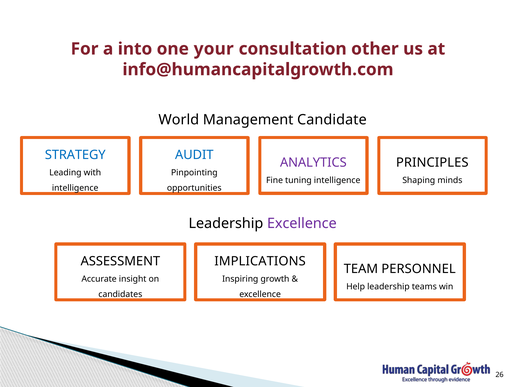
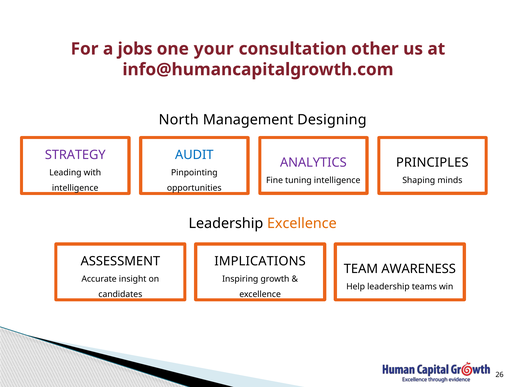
into: into -> jobs (135, 49)
World: World -> North (179, 120)
Candidate: Candidate -> Designing (332, 120)
STRATEGY colour: blue -> purple (75, 155)
Excellence colour: purple -> orange (302, 224)
PERSONNEL: PERSONNEL -> AWARENESS (419, 269)
